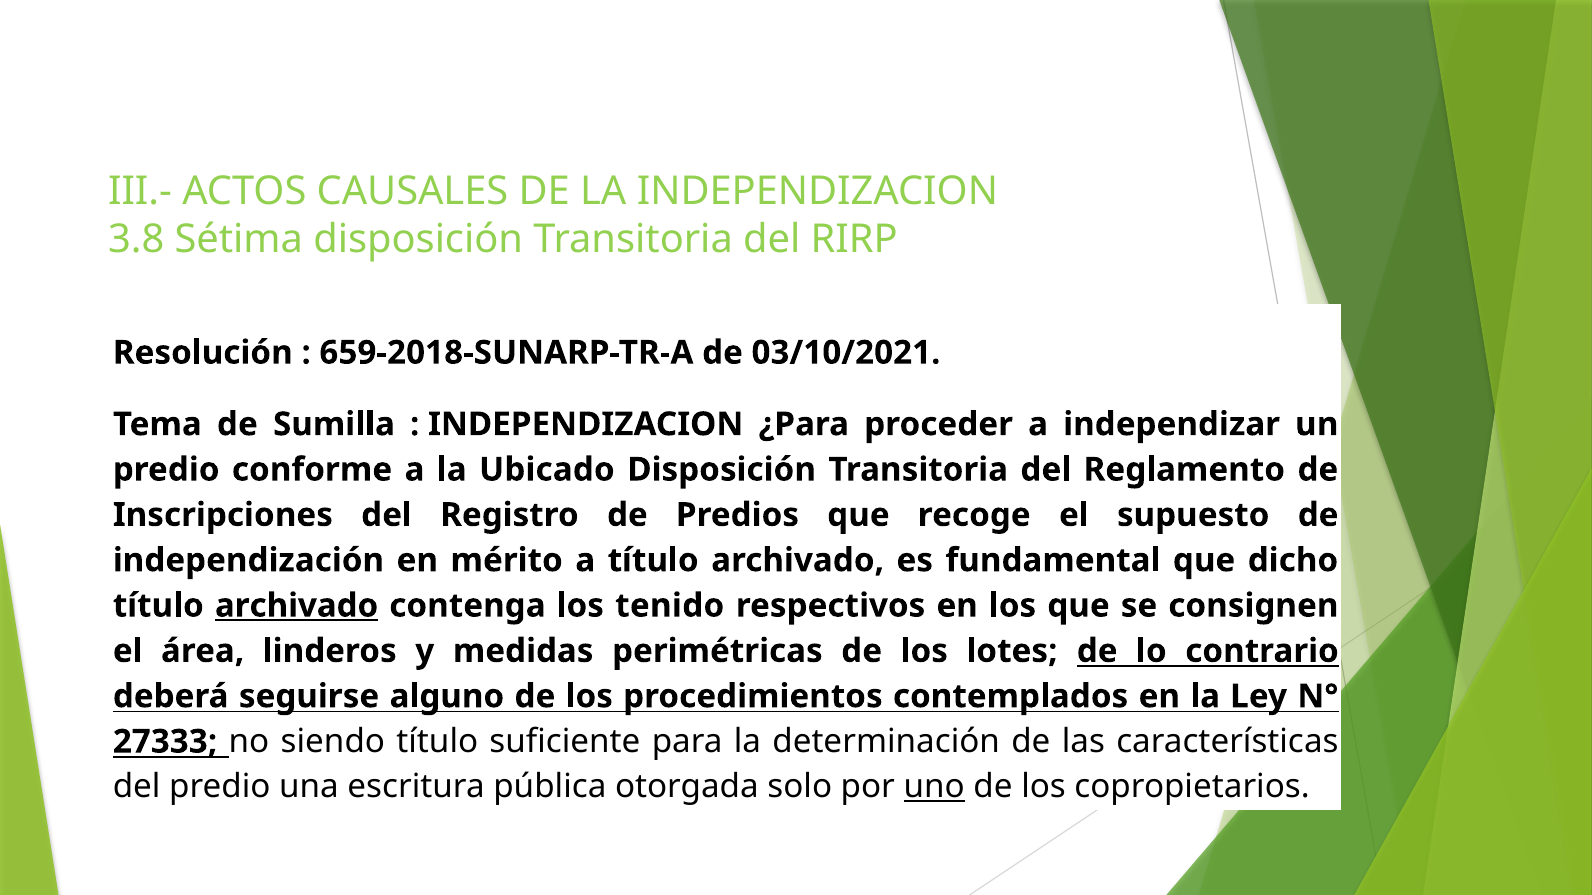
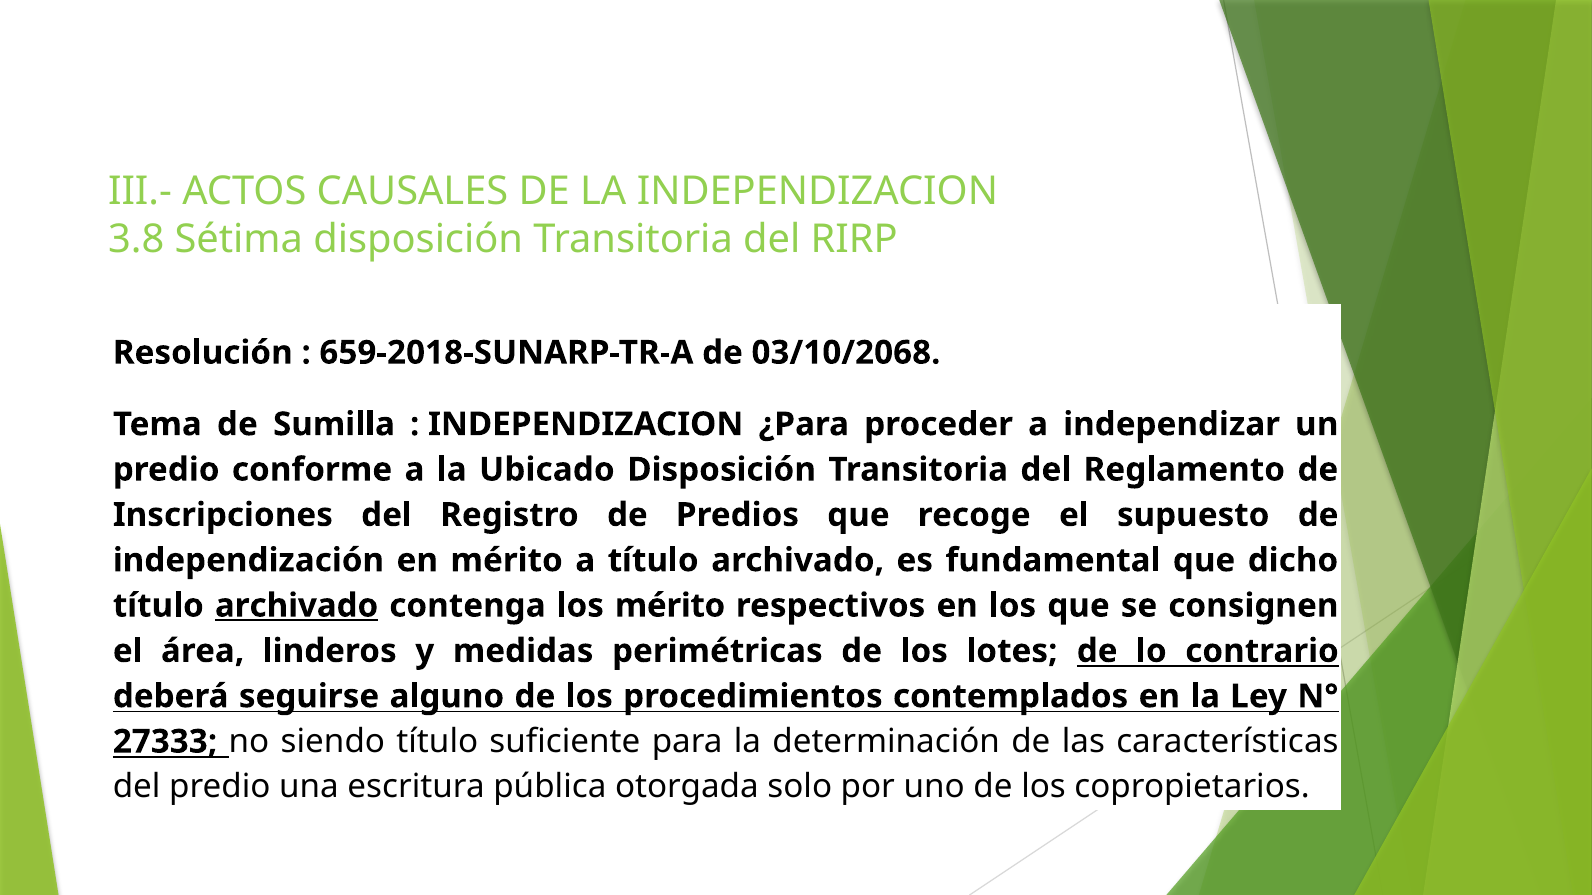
03/10/2021: 03/10/2021 -> 03/10/2068 (846, 353)
los tenido: tenido -> mérito (670, 606)
uno underline: present -> none (934, 787)
